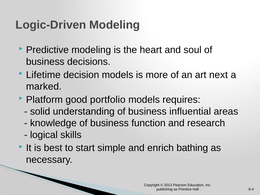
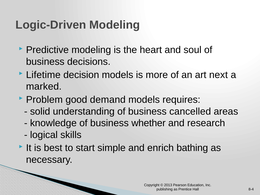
Platform: Platform -> Problem (44, 100)
portfolio: portfolio -> demand (108, 100)
influential: influential -> cancelled (190, 111)
function: function -> whether (149, 123)
